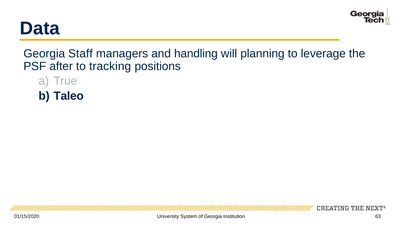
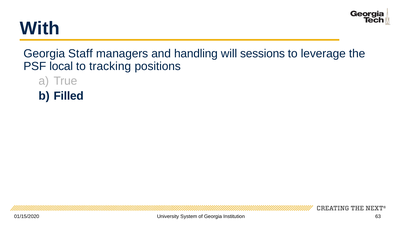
Data: Data -> With (40, 28)
planning: planning -> sessions (263, 54)
after: after -> local (61, 66)
Taleo: Taleo -> Filled (69, 96)
